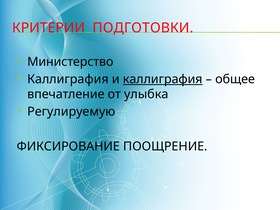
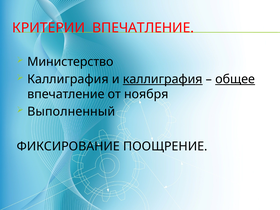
КРИТЕРИИ ПОДГОТОВКИ: ПОДГОТОВКИ -> ВПЕЧАТЛЕНИЕ (143, 28)
общее underline: none -> present (235, 79)
улыбка: улыбка -> ноября (146, 94)
Регулируемую: Регулируемую -> Выполненный (71, 112)
